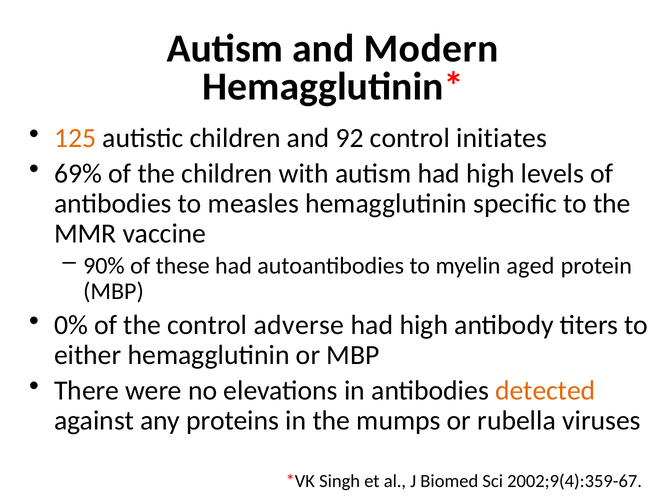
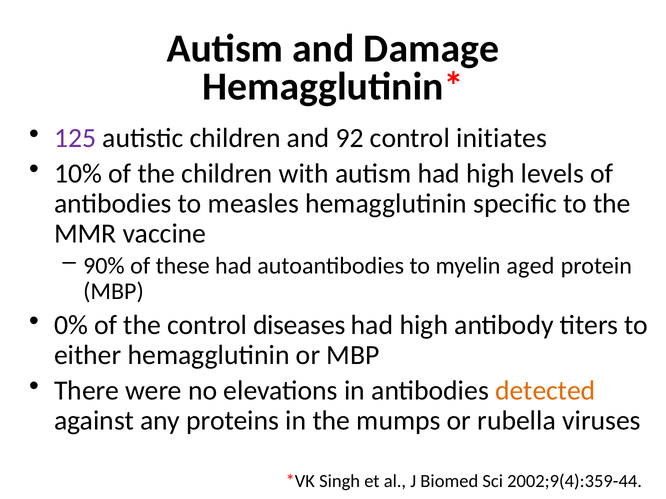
Modern: Modern -> Damage (431, 48)
125 colour: orange -> purple (75, 138)
69%: 69% -> 10% (78, 174)
adverse: adverse -> diseases (299, 326)
2002;9(4):359-67: 2002;9(4):359-67 -> 2002;9(4):359-44 (575, 481)
